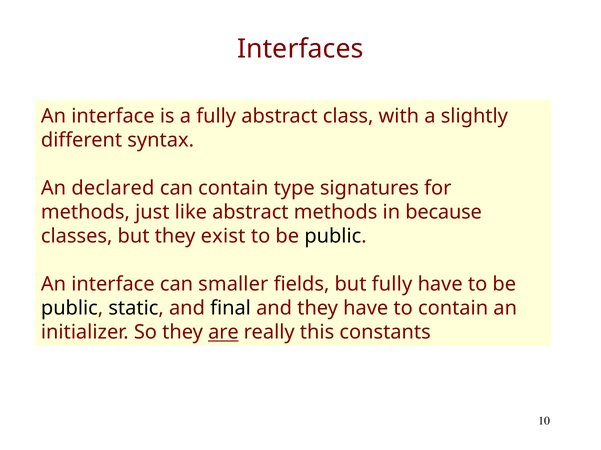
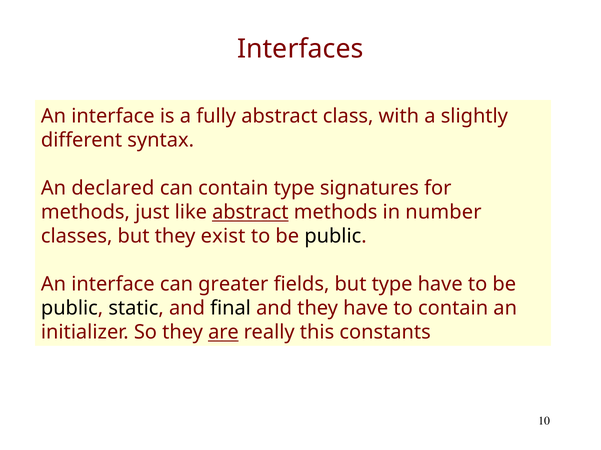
abstract underline: none -> present (250, 213)
because: because -> number (443, 213)
smaller: smaller -> greater (233, 285)
but fully: fully -> type (392, 285)
